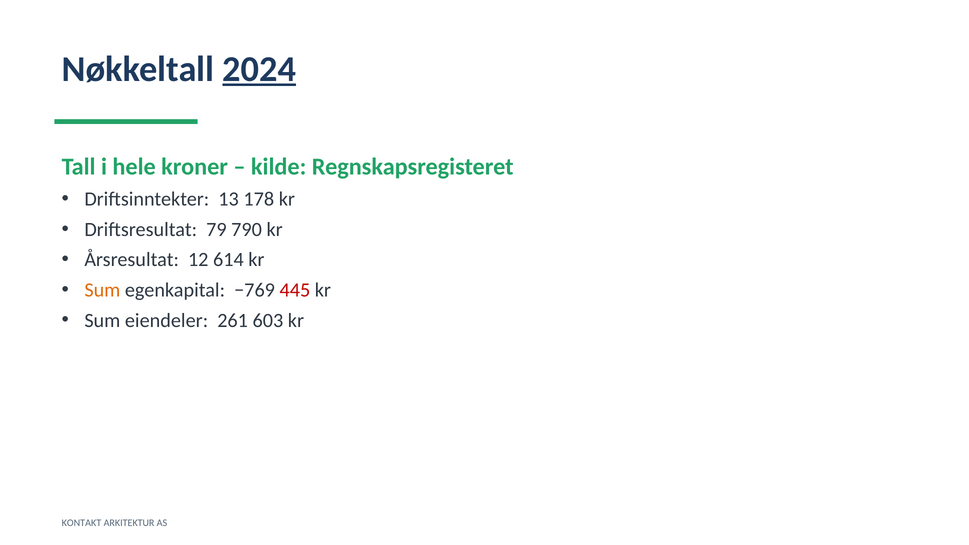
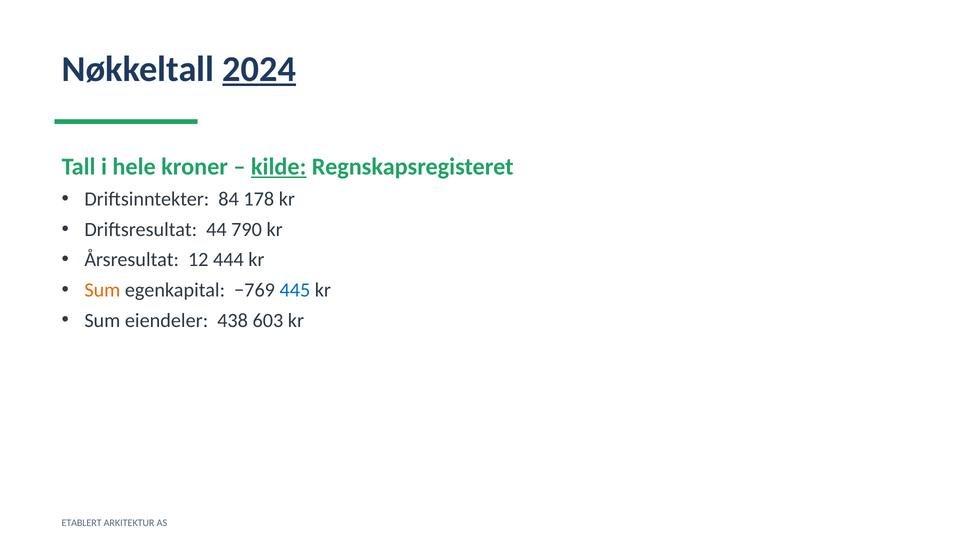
kilde underline: none -> present (279, 167)
13: 13 -> 84 (229, 199)
79: 79 -> 44 (216, 230)
614: 614 -> 444 (228, 260)
445 colour: red -> blue (295, 290)
261: 261 -> 438 (233, 320)
KONTAKT: KONTAKT -> ETABLERT (82, 523)
